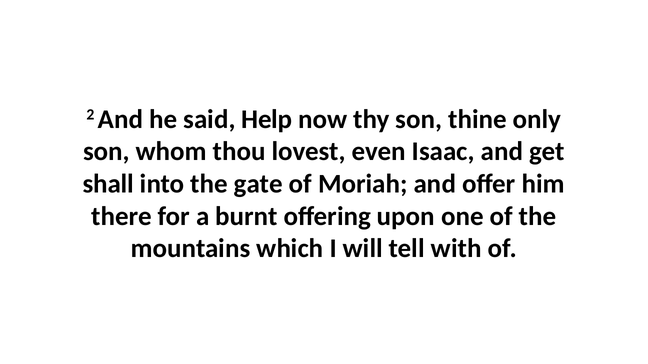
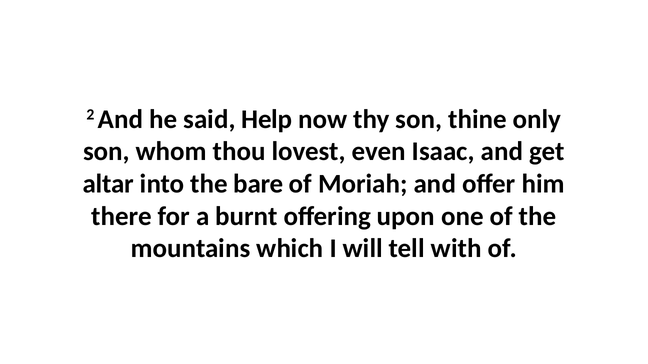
shall: shall -> altar (108, 184)
gate: gate -> bare (259, 184)
